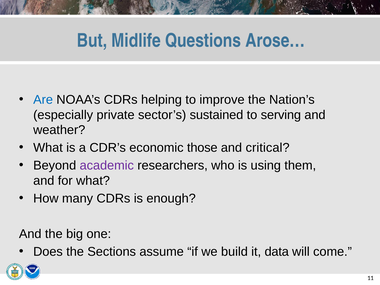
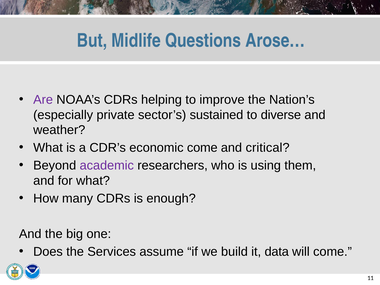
Are colour: blue -> purple (43, 100)
serving: serving -> diverse (281, 115)
economic those: those -> come (202, 148)
Sections: Sections -> Services (112, 252)
